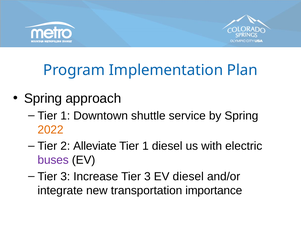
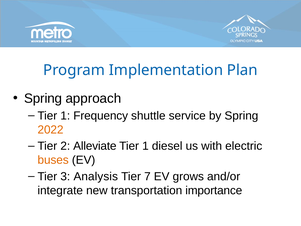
Downtown: Downtown -> Frequency (101, 116)
buses colour: purple -> orange (53, 160)
Increase: Increase -> Analysis (96, 176)
3: 3 -> 7 (147, 176)
EV diesel: diesel -> grows (188, 176)
